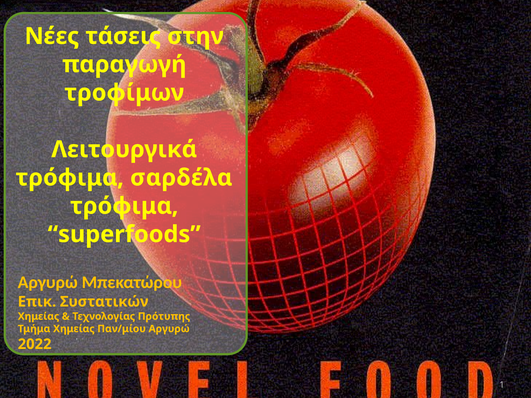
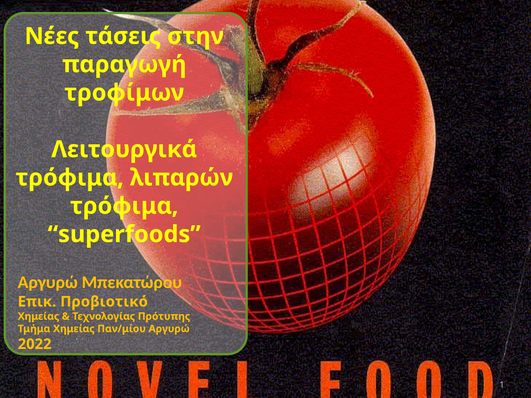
σαρδέλα: σαρδέλα -> λιπαρών (182, 178)
Συστατικών: Συστατικών -> Προβιοτικό (104, 302)
